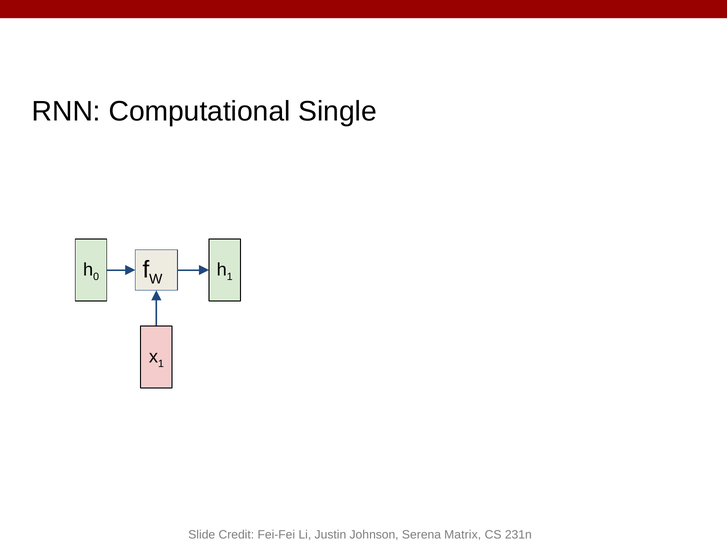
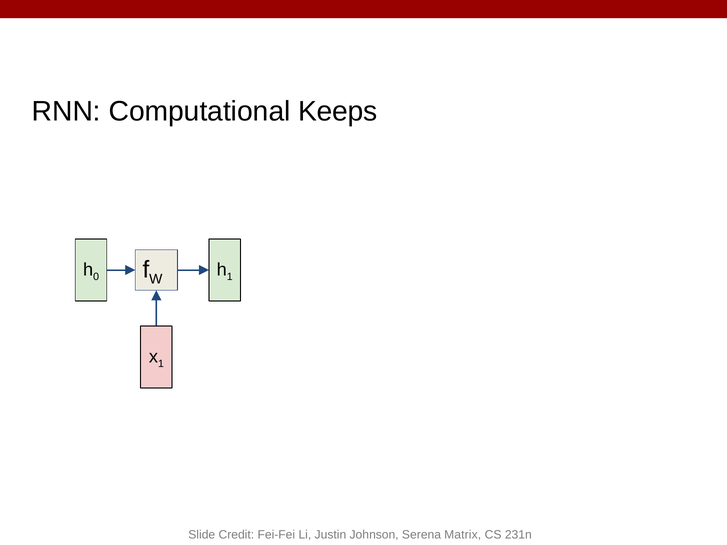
Single: Single -> Keeps (338, 111)
